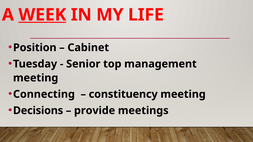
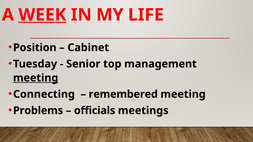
meeting underline: none -> present (36, 78)
constituency: constituency -> remembered (123, 94)
Decisions: Decisions -> Problems (38, 111)
provide: provide -> officials (95, 111)
